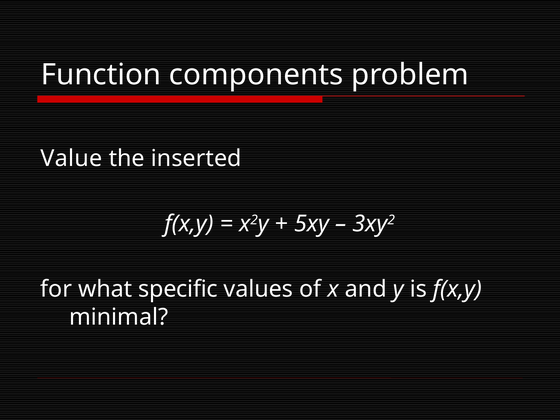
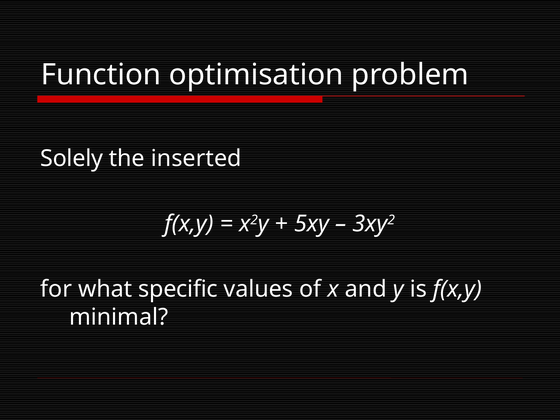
components: components -> optimisation (256, 75)
Value: Value -> Solely (72, 158)
